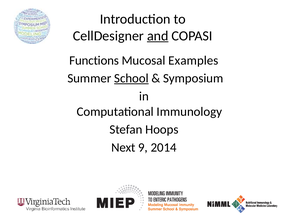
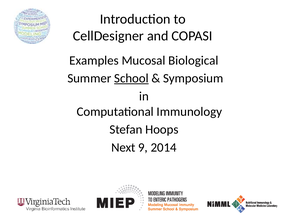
and underline: present -> none (158, 36)
Functions: Functions -> Examples (94, 60)
Examples: Examples -> Biological (193, 60)
